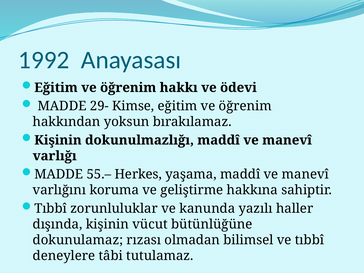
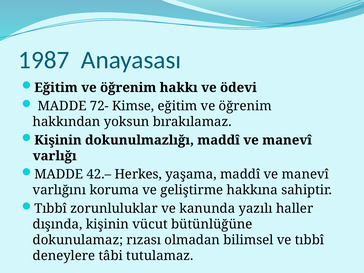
1992: 1992 -> 1987 (44, 60)
29-: 29- -> 72- (99, 106)
55.–: 55.– -> 42.– (99, 174)
